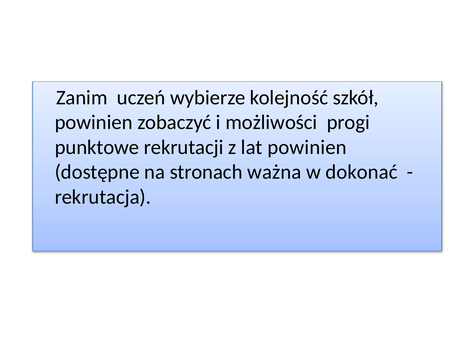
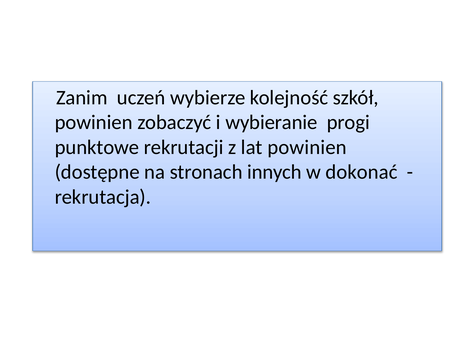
możliwości: możliwości -> wybieranie (271, 122)
ważna: ważna -> innych (274, 172)
